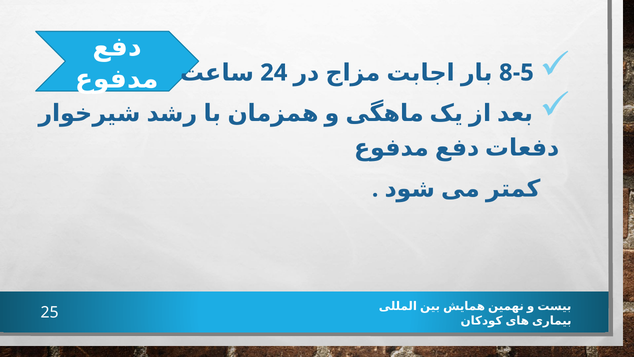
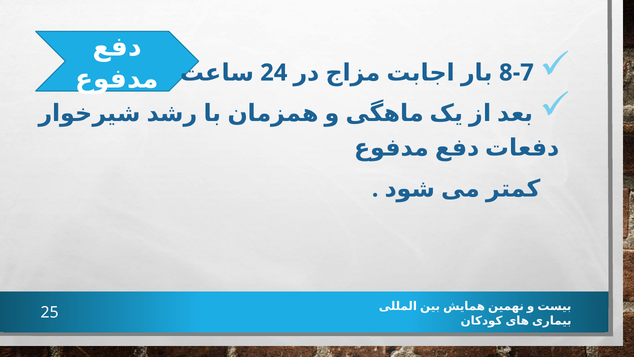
8-5: 8-5 -> 8-7 (516, 73)
